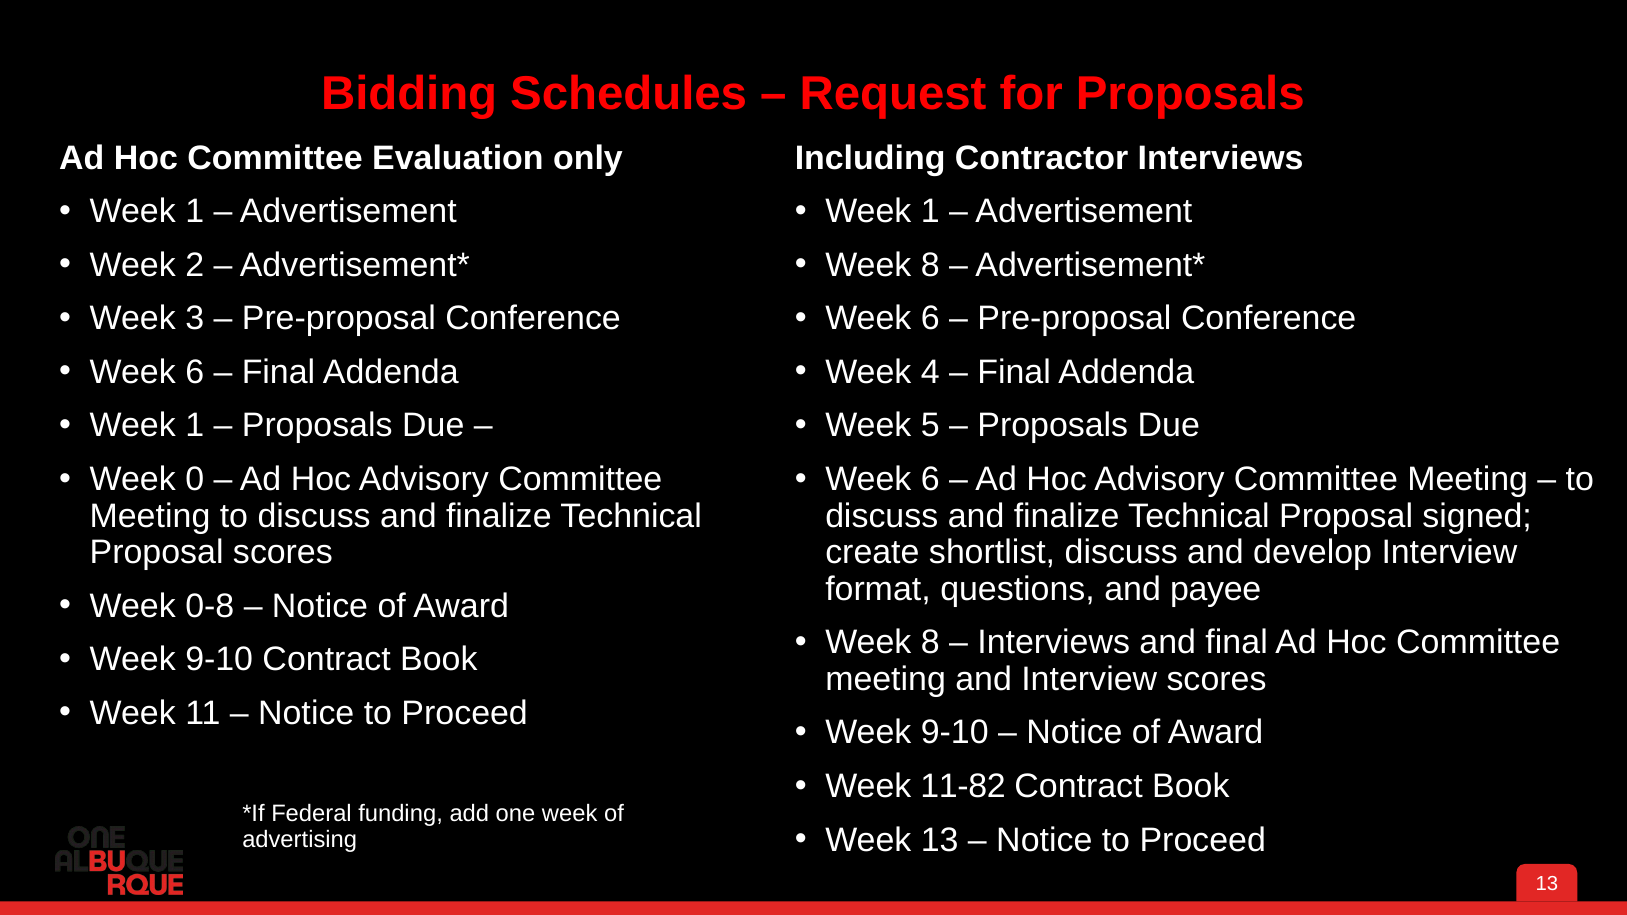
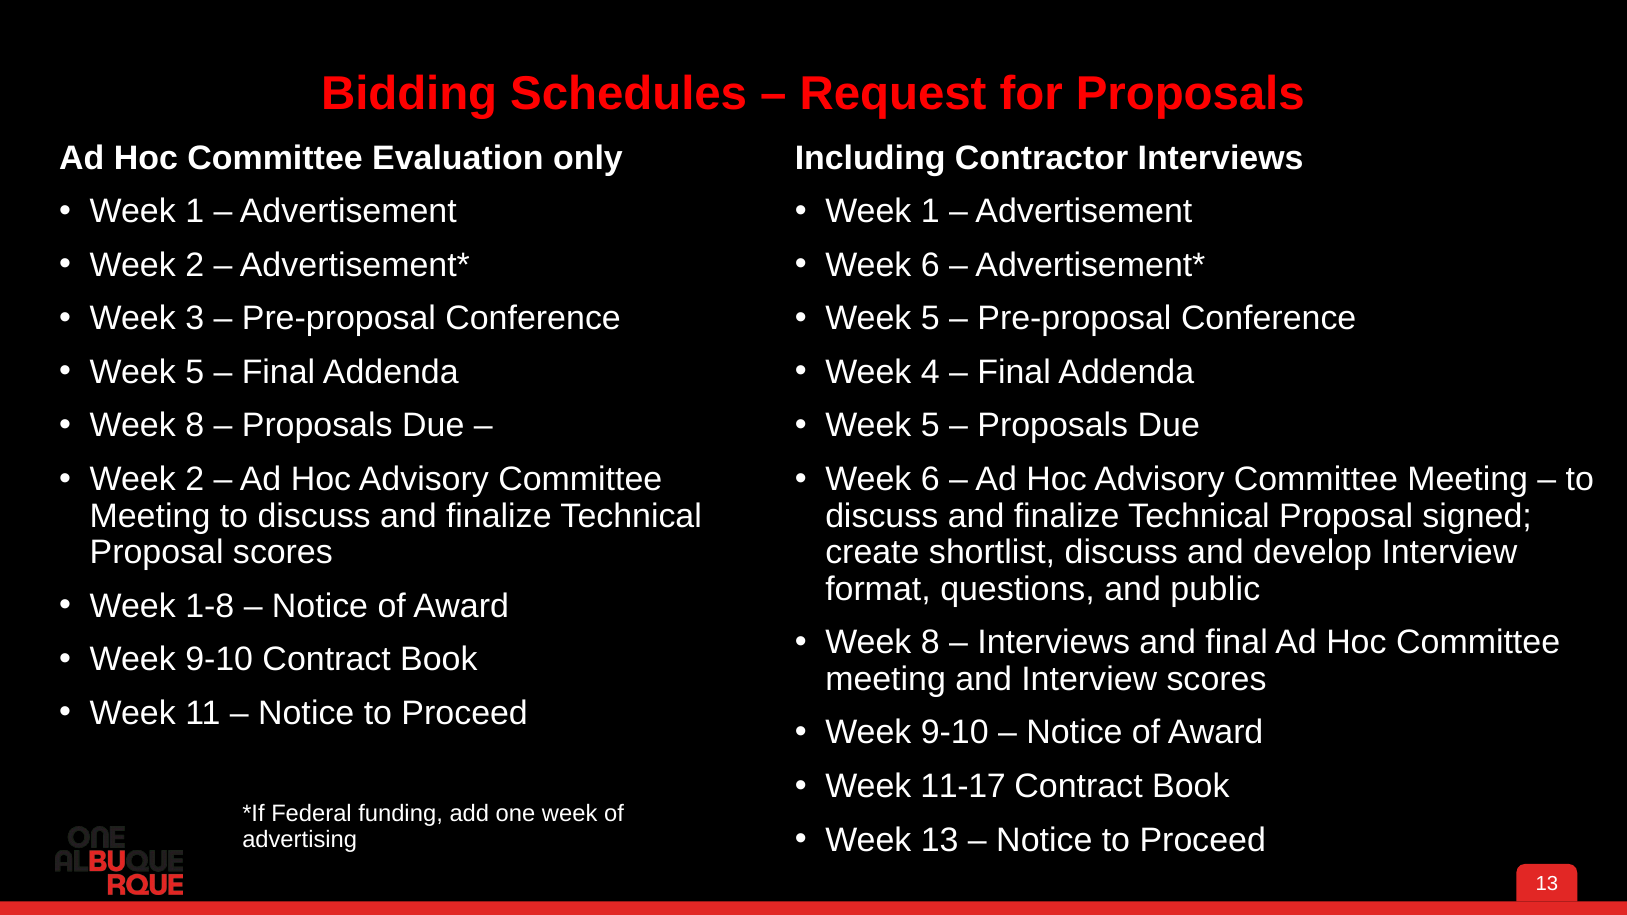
8: 8 -> 6 (930, 265)
6: 6 -> 5 (930, 319)
6: 6 -> 5 (195, 372)
1: 1 -> 8 (195, 426)
0: 0 -> 2 (195, 479)
payee: payee -> public (1215, 589)
0-8: 0-8 -> 1-8 (210, 606)
11-82: 11-82 -> 11-17 (963, 786)
